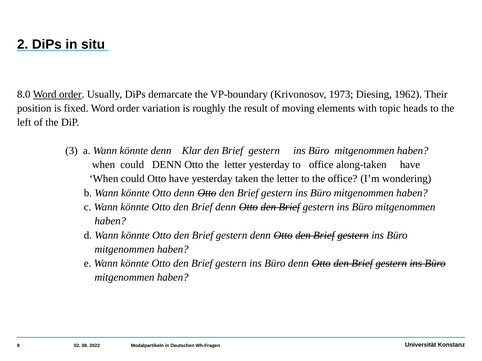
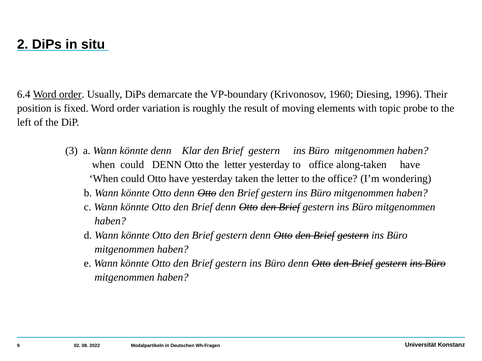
8.0: 8.0 -> 6.4 (24, 94)
1973: 1973 -> 1960 (341, 94)
1962: 1962 -> 1996 (408, 94)
heads: heads -> probe (415, 108)
